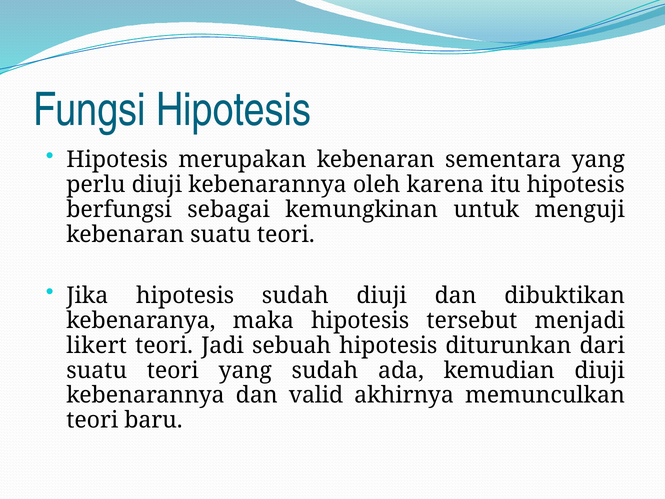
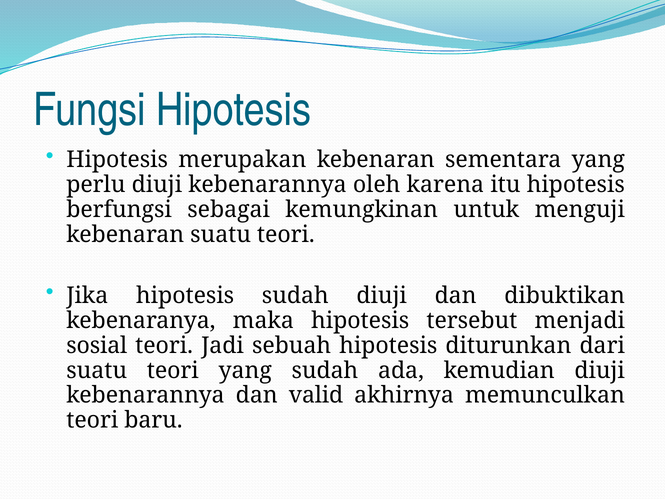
likert: likert -> sosial (97, 345)
